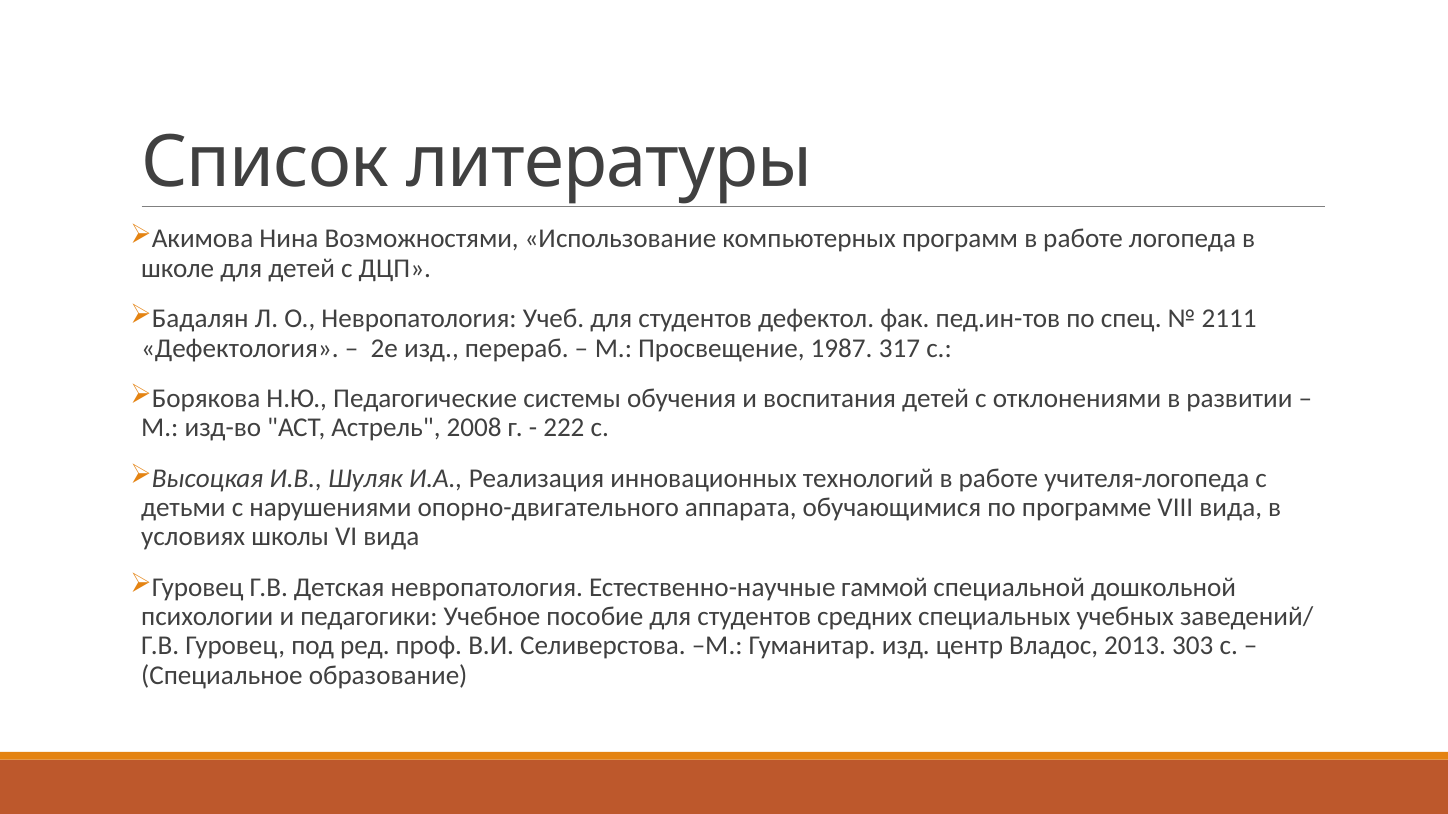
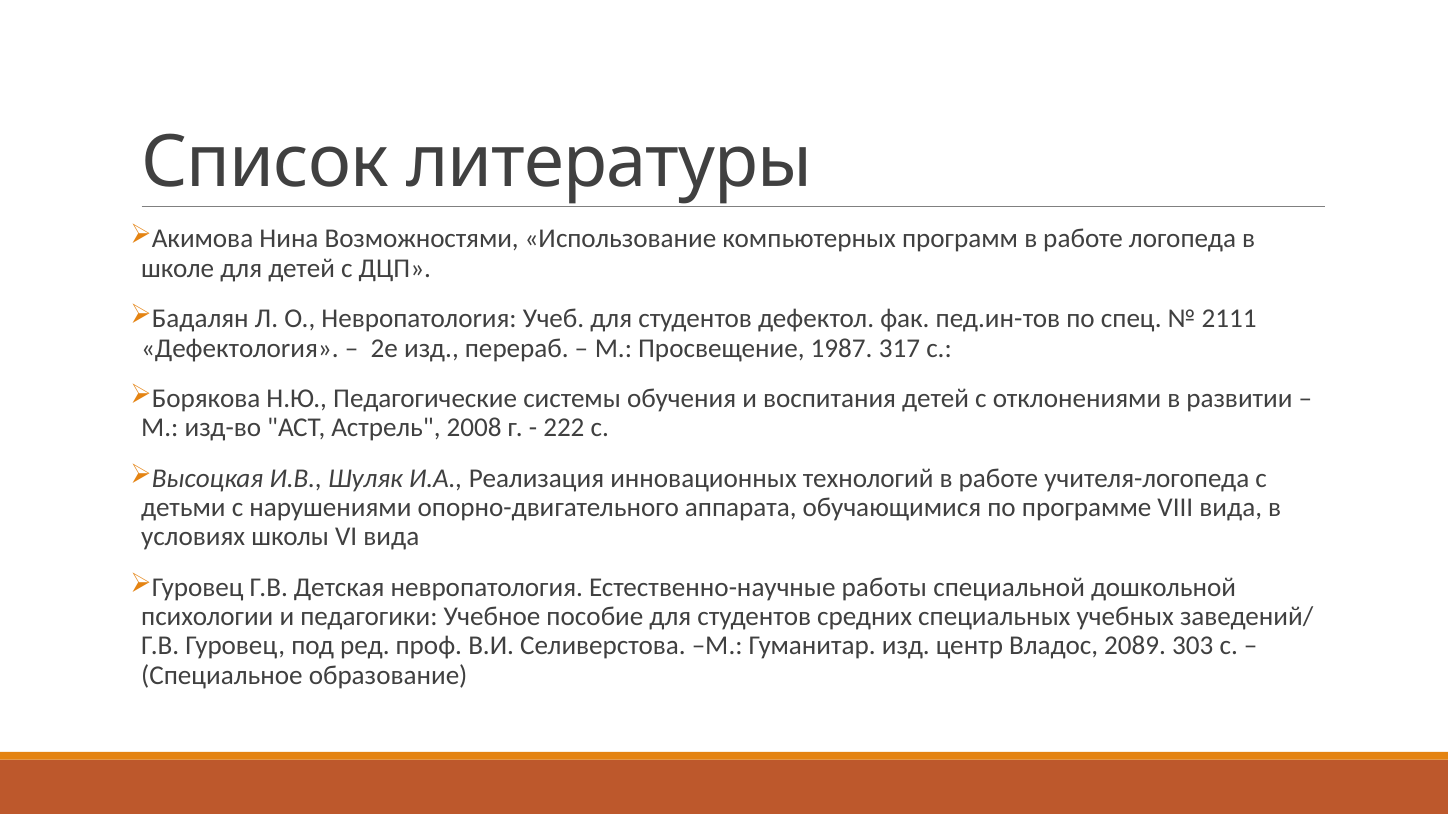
гаммой: гаммой -> работы (884, 588)
2013: 2013 -> 2089 (1135, 646)
